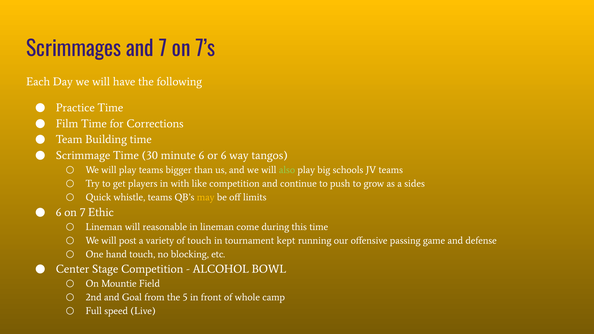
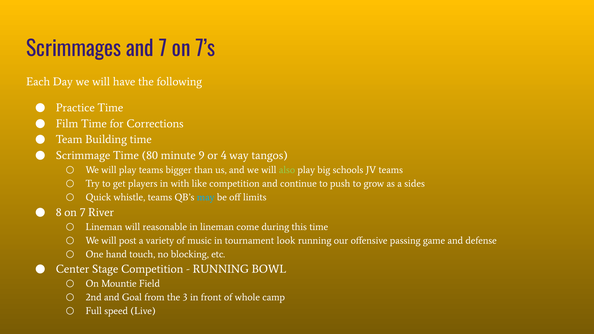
30: 30 -> 80 (150, 155)
minute 6: 6 -> 9 (202, 155)
or 6: 6 -> 4 (224, 155)
may colour: yellow -> light blue (206, 197)
6: 6 -> 8 (59, 212)
Ethic: Ethic -> River (101, 212)
of touch: touch -> music (199, 241)
kept: kept -> look (286, 241)
ALCOHOL: ALCOHOL -> RUNNING (221, 269)
5: 5 -> 3 (185, 297)
